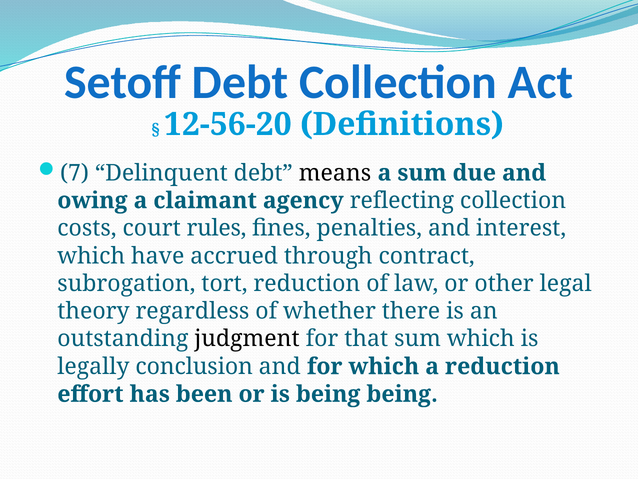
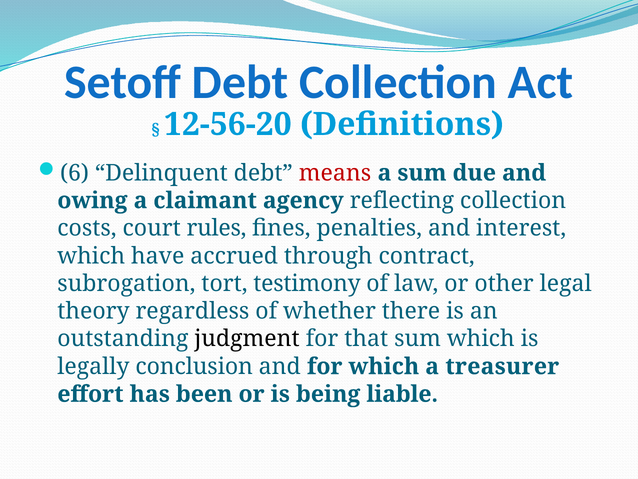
7: 7 -> 6 (74, 173)
means colour: black -> red (335, 173)
tort reduction: reduction -> testimony (307, 283)
a reduction: reduction -> treasurer (502, 366)
being being: being -> liable (402, 394)
